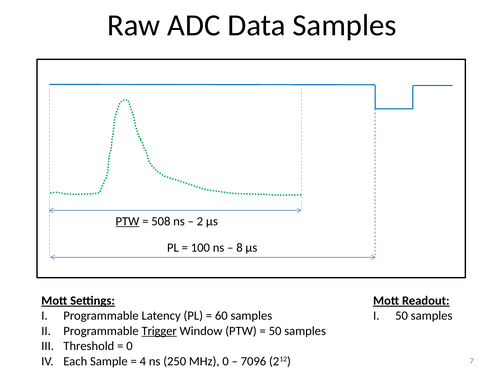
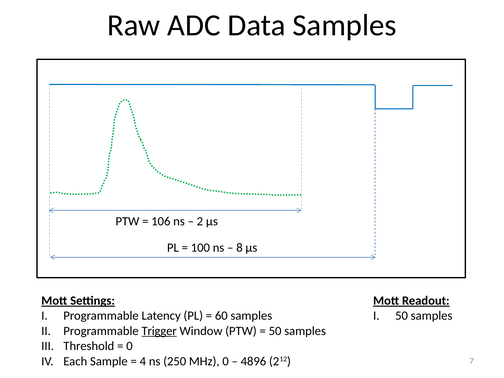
PTW underline: present -> none (127, 221)
508: 508 -> 106 (161, 221)
7096: 7096 -> 4896 (253, 361)
